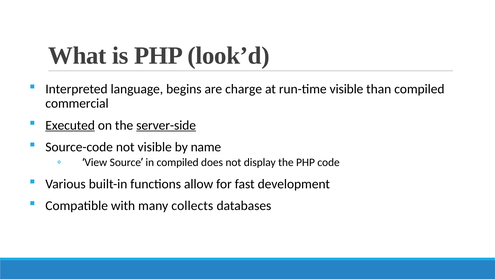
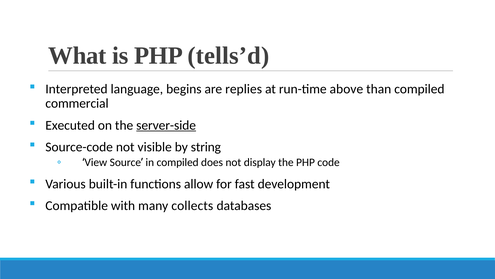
look’d: look’d -> tells’d (228, 55)
charge: charge -> replies (244, 89)
run-time visible: visible -> above (346, 89)
Executed underline: present -> none (70, 125)
name: name -> string (206, 147)
